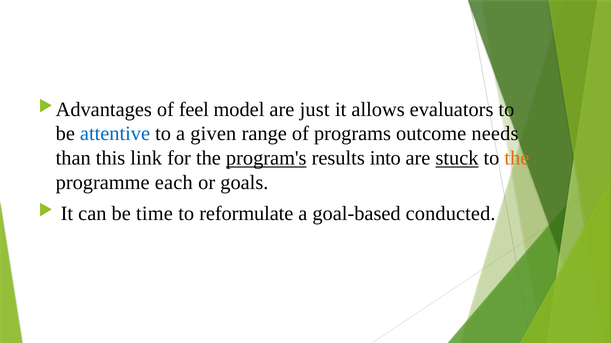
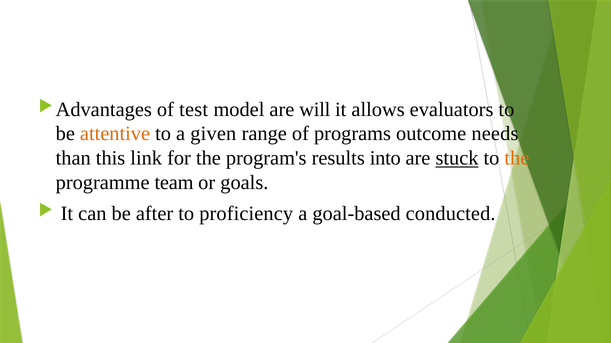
feel: feel -> test (194, 110)
just: just -> will (315, 110)
attentive colour: blue -> orange (115, 134)
program's underline: present -> none (266, 158)
each: each -> team (174, 183)
time: time -> after (155, 214)
reformulate: reformulate -> proficiency (246, 214)
